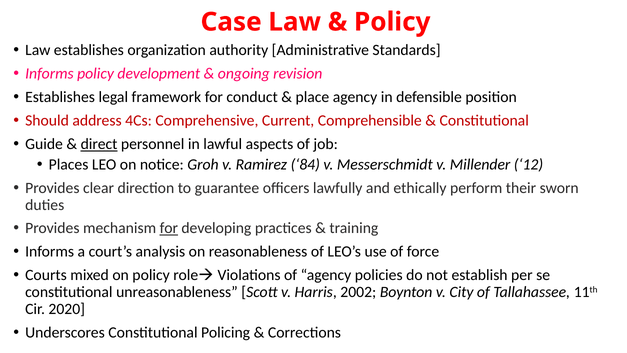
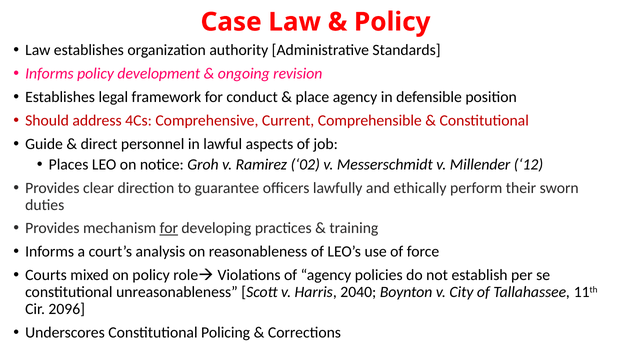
direct underline: present -> none (99, 144)
84: 84 -> 02 (305, 164)
2002: 2002 -> 2040 (358, 292)
2020: 2020 -> 2096 (67, 309)
